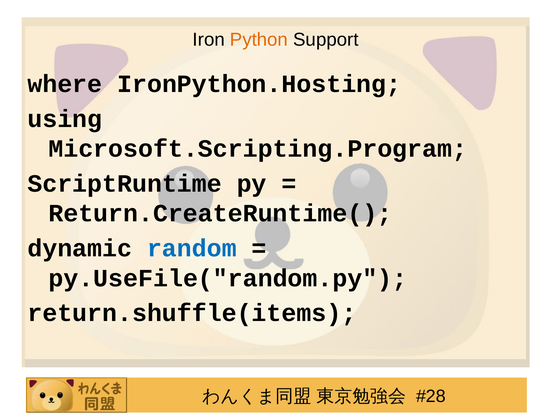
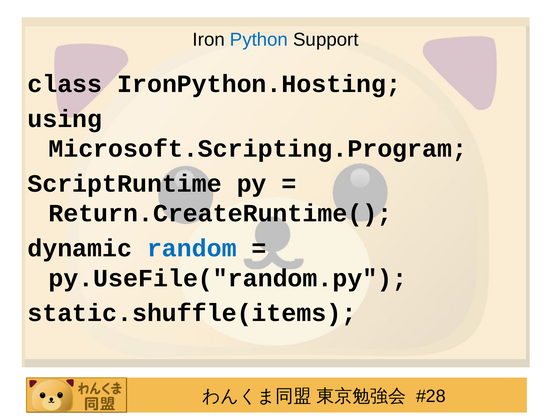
Python colour: orange -> blue (259, 40)
where: where -> class (65, 84)
return.shuffle(items: return.shuffle(items -> static.shuffle(items (192, 313)
